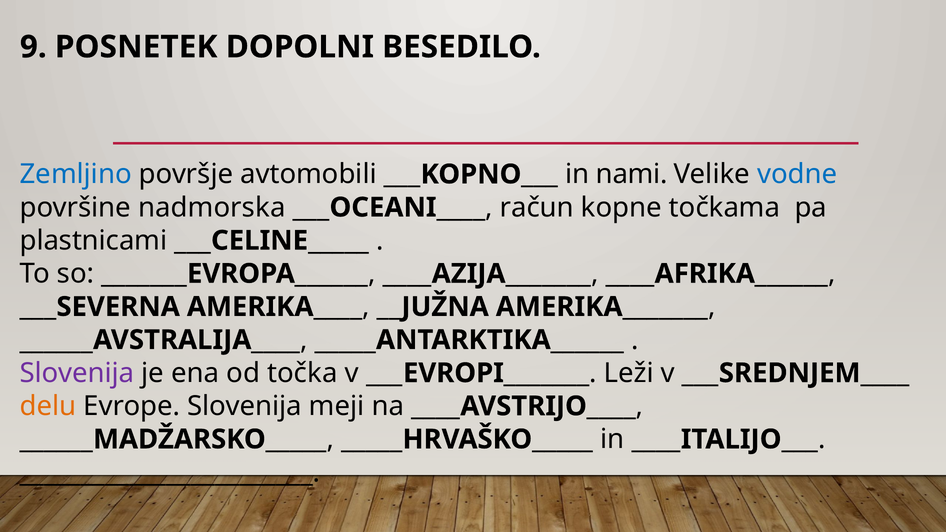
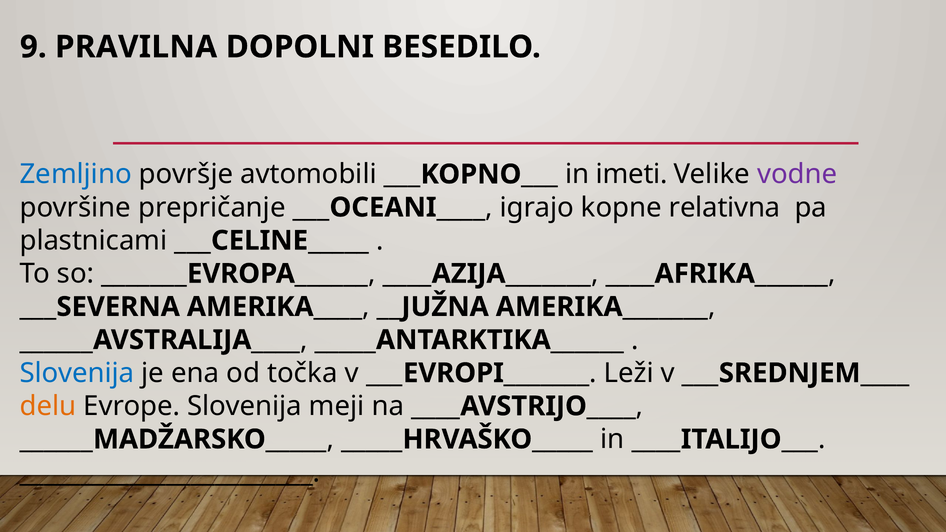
POSNETEK: POSNETEK -> PRAVILNA (136, 47)
nami: nami -> imeti (632, 174)
vodne colour: blue -> purple (797, 174)
nadmorska: nadmorska -> prepričanje (212, 207)
račun: račun -> igrajo (537, 207)
točkama: točkama -> relativna (725, 207)
Slovenija colour: purple -> blue (77, 373)
